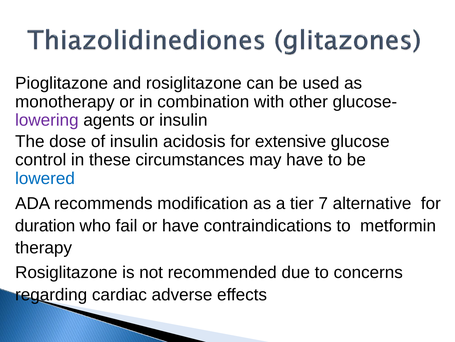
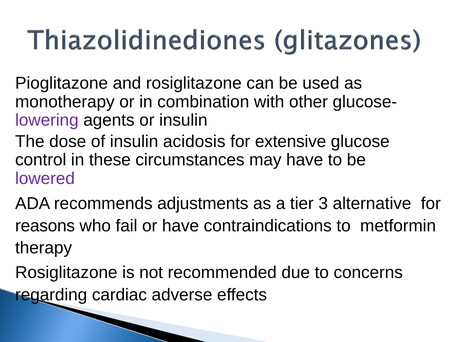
lowered colour: blue -> purple (45, 178)
modification: modification -> adjustments (203, 203)
7: 7 -> 3 (323, 203)
duration: duration -> reasons (45, 225)
